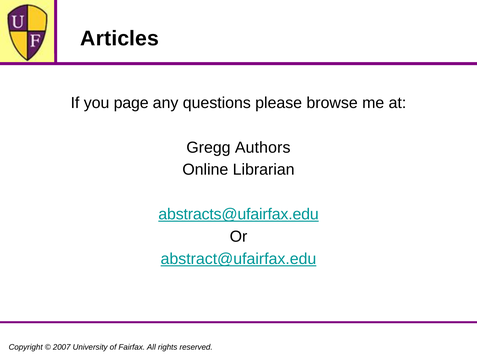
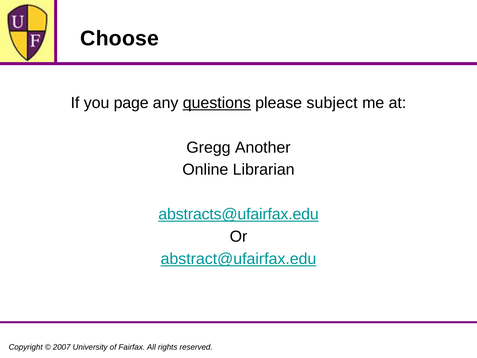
Articles: Articles -> Choose (120, 38)
questions underline: none -> present (217, 103)
browse: browse -> subject (332, 103)
Authors: Authors -> Another (263, 147)
